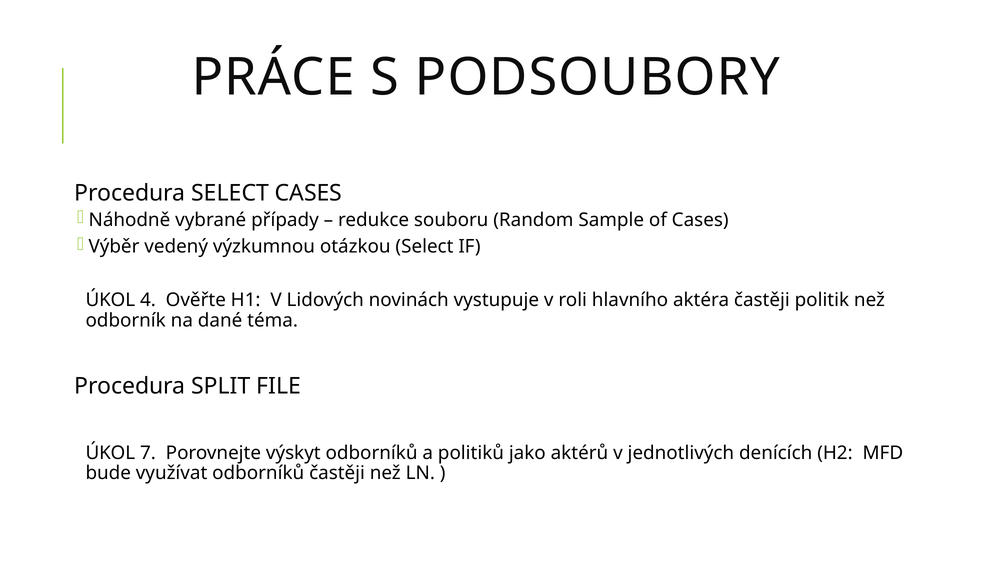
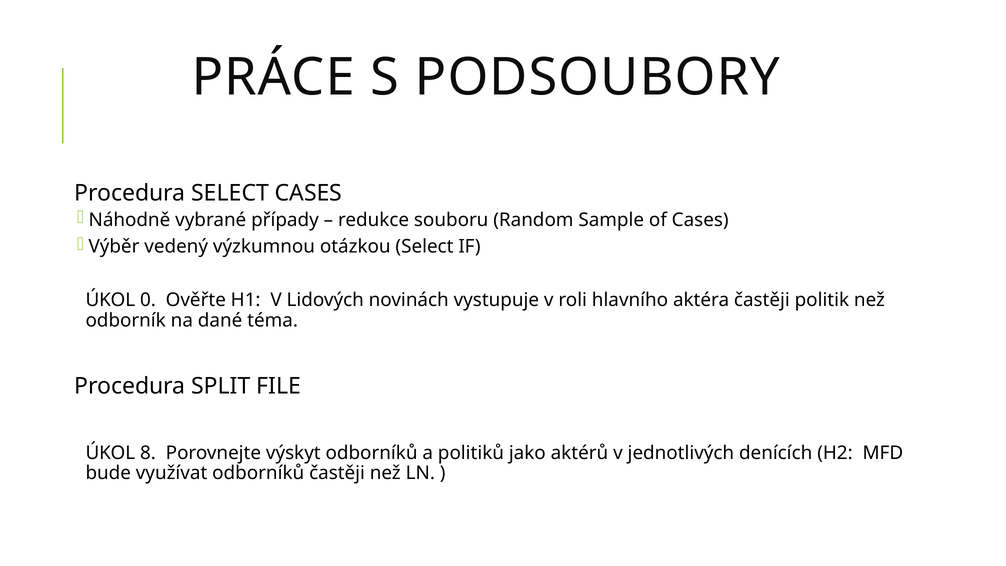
4: 4 -> 0 (148, 300)
7: 7 -> 8 (148, 453)
